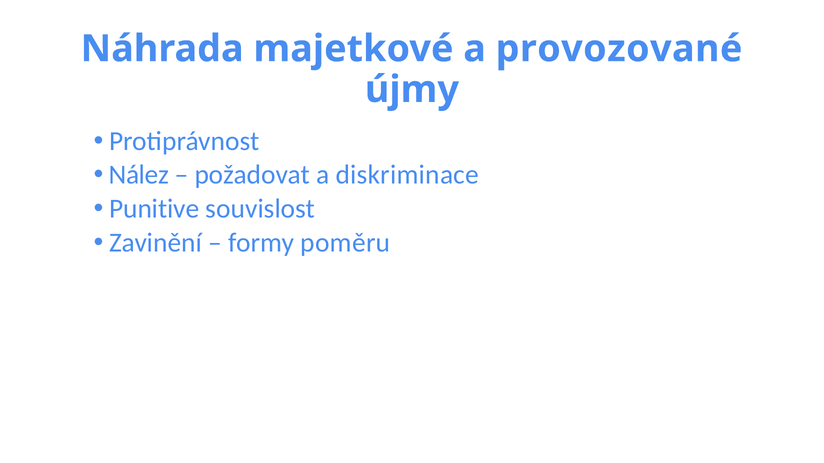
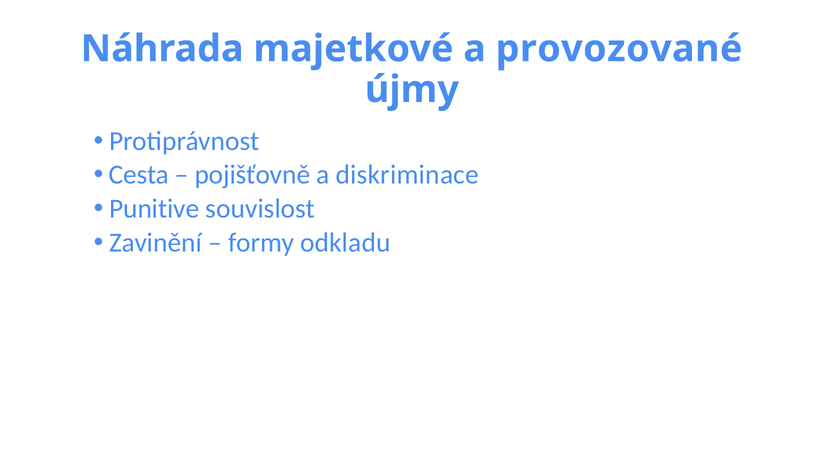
Nález: Nález -> Cesta (139, 175)
požadovat: požadovat -> pojišťovně (252, 175)
poměru: poměru -> odkladu (345, 243)
